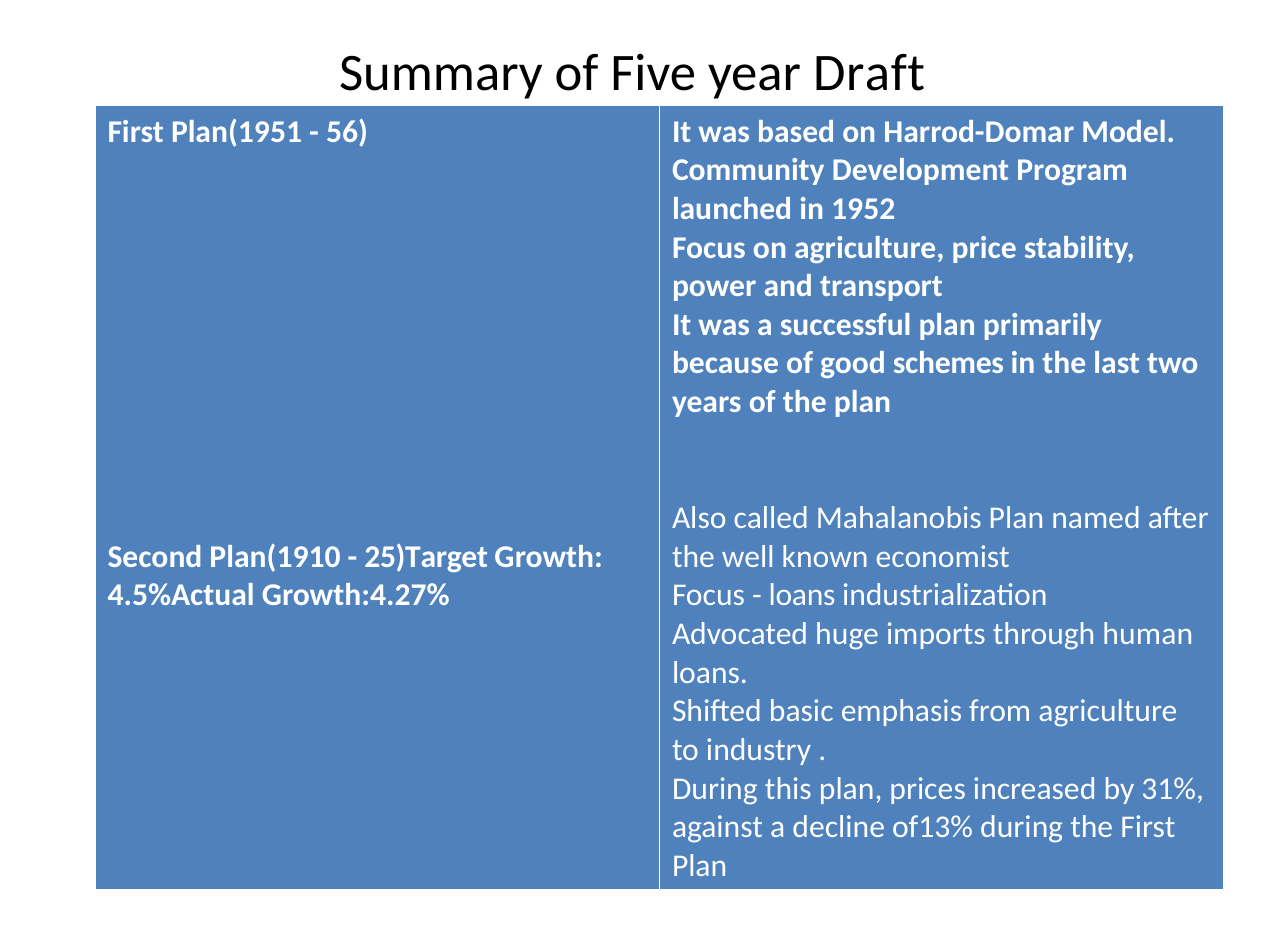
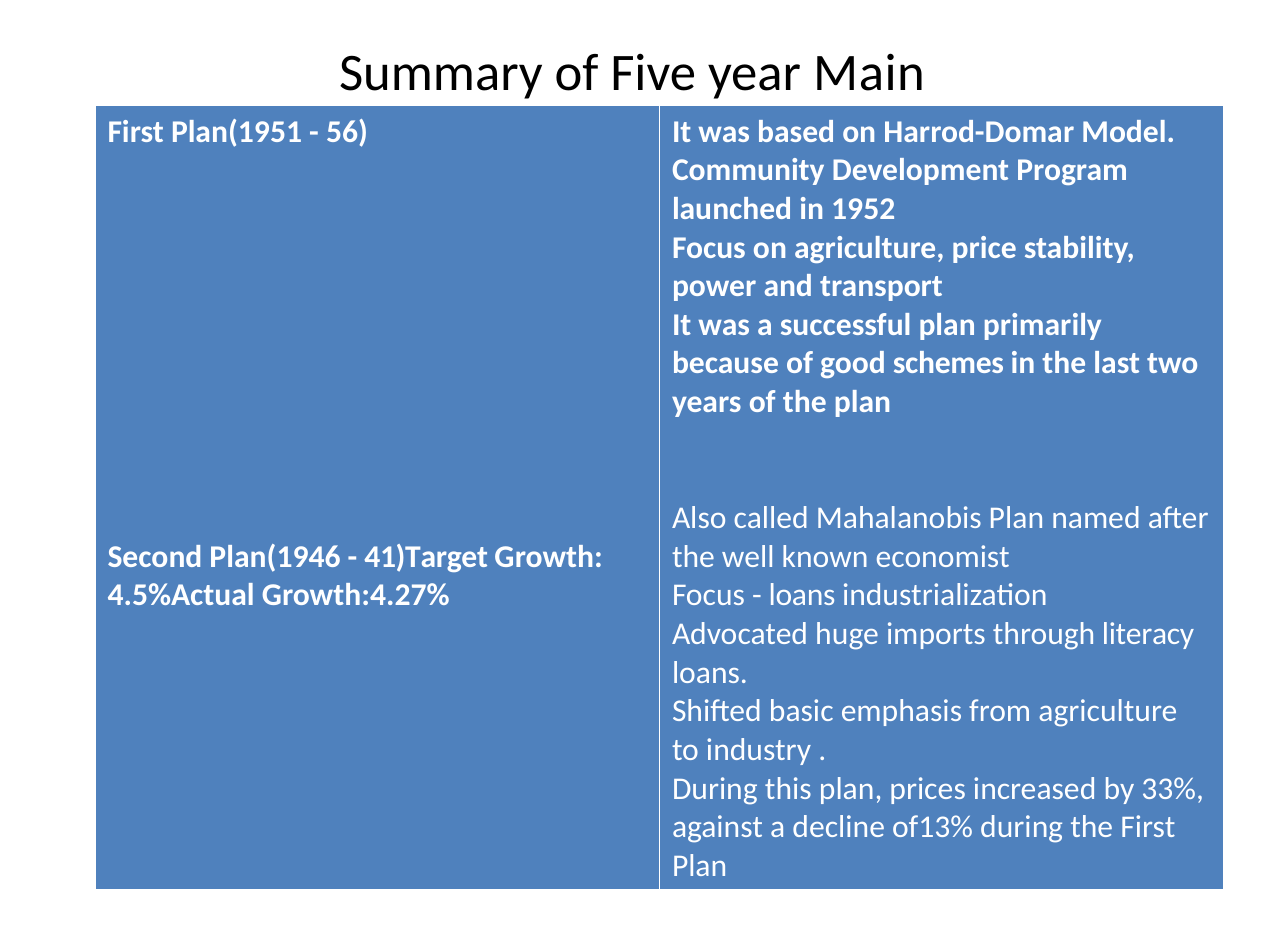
Draft: Draft -> Main (869, 73)
Plan(1910: Plan(1910 -> Plan(1946 (275, 556)
25)Target: 25)Target -> 41)Target (426, 556)
human: human -> literacy (1148, 634)
31%: 31% -> 33% (1173, 788)
